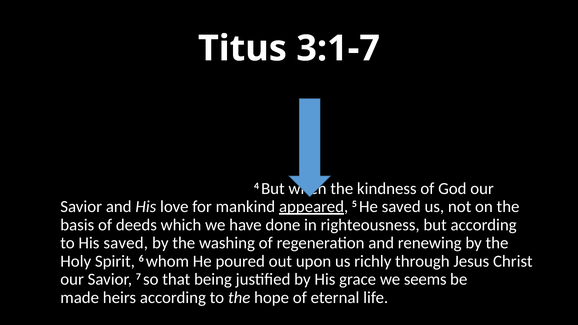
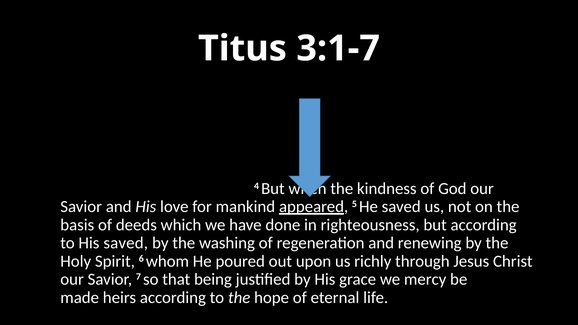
seems: seems -> mercy (425, 279)
